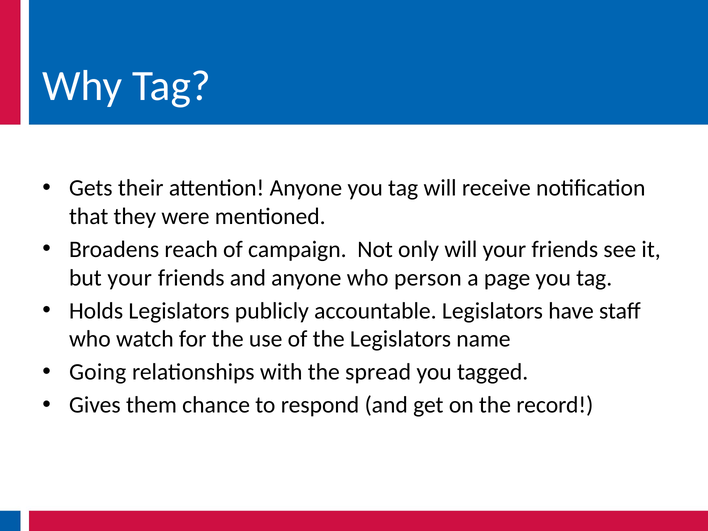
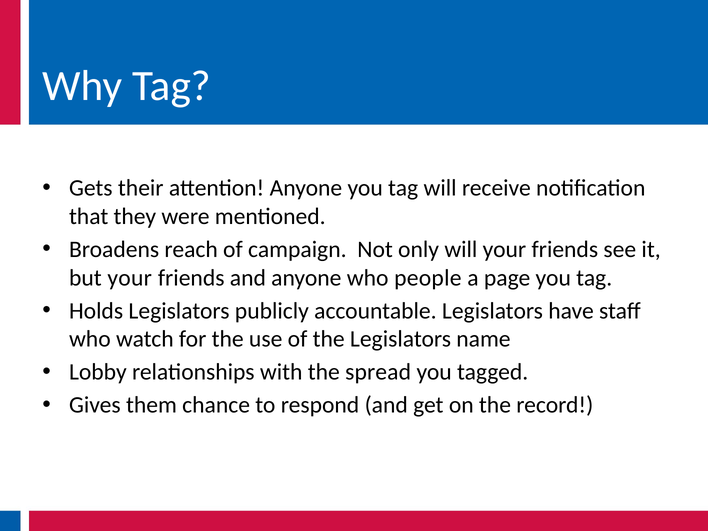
person: person -> people (428, 278)
Going: Going -> Lobby (98, 372)
